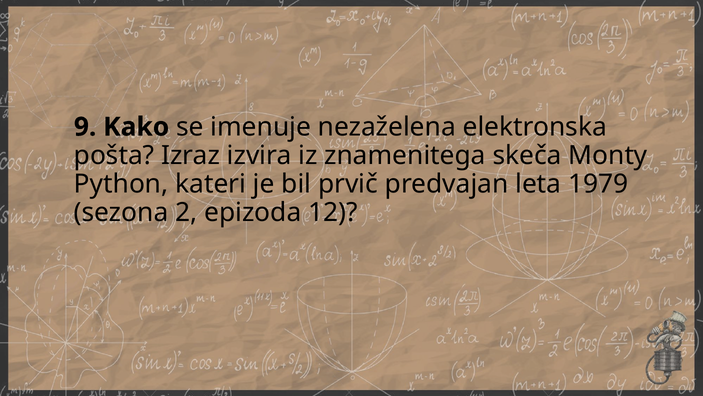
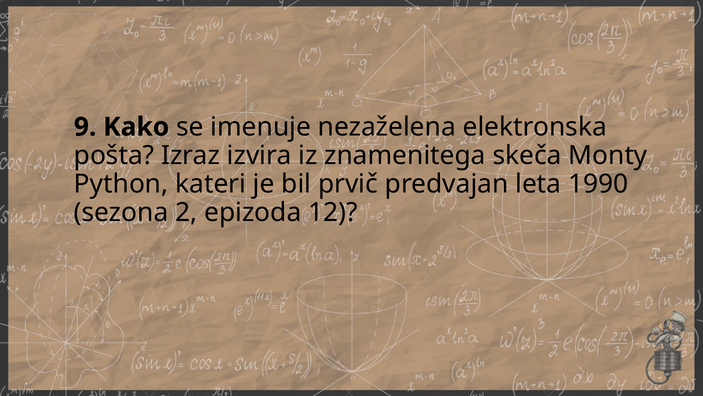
1979: 1979 -> 1990 (598, 184)
